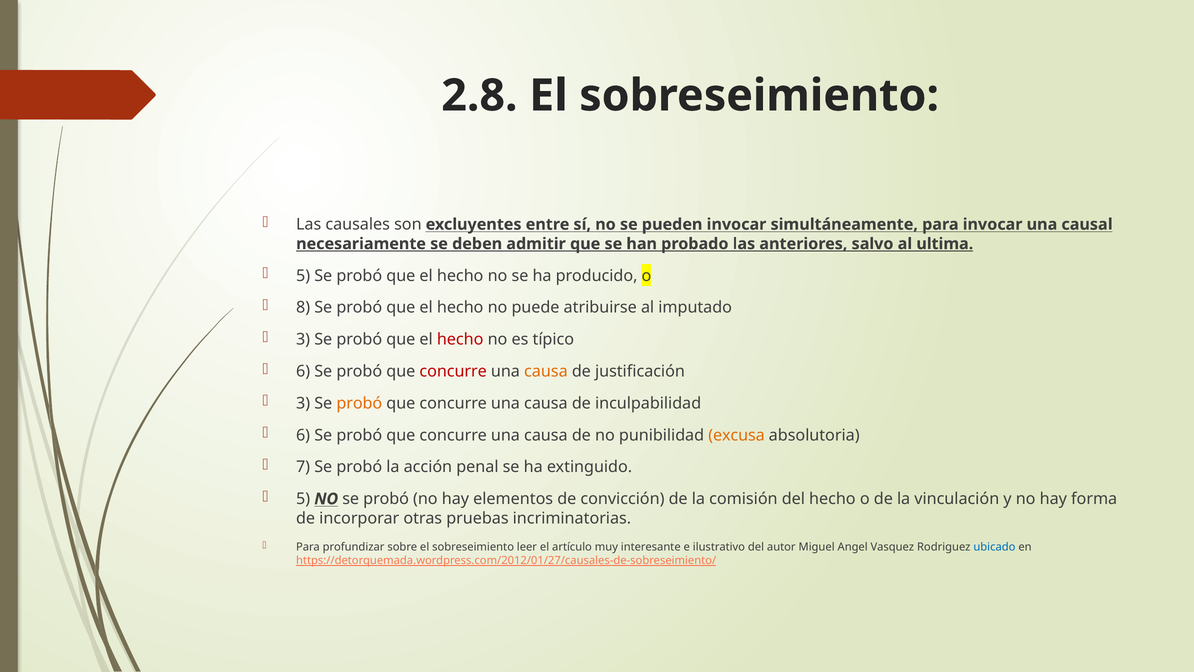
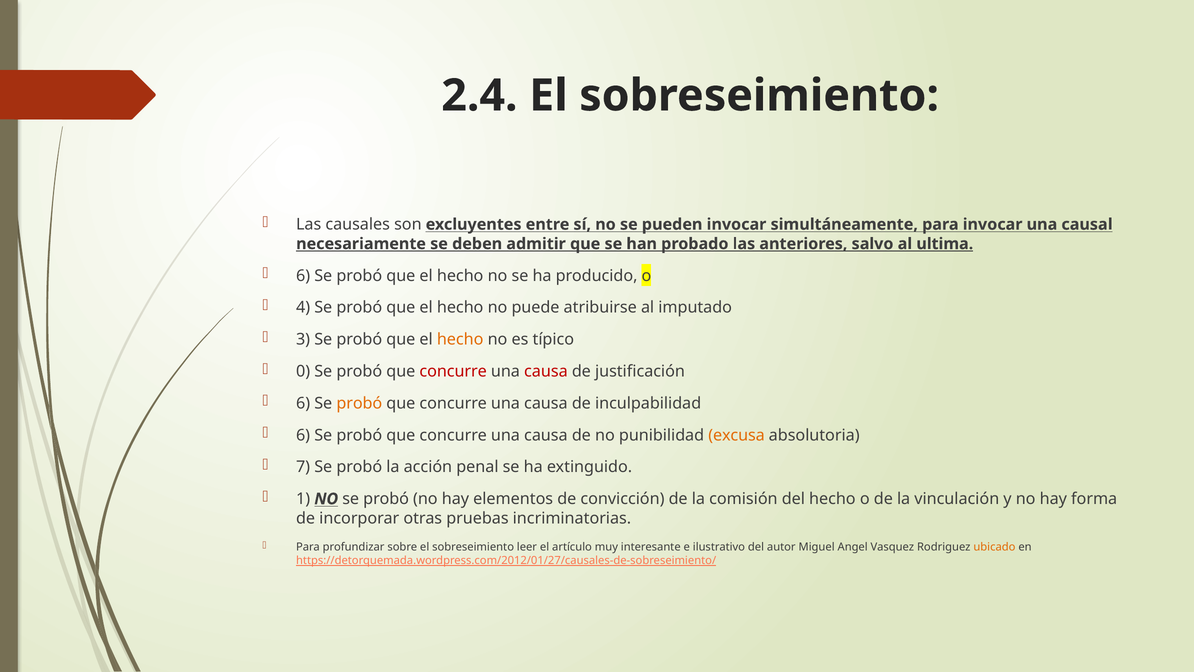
2.8: 2.8 -> 2.4 (479, 96)
5: 5 -> 6 (303, 276)
8: 8 -> 4 (303, 307)
hecho colour: red -> orange (460, 339)
6: 6 -> 0 (303, 371)
causa colour: orange -> red (546, 371)
3: 3 -> 6 (303, 403)
5: 5 -> 1 (303, 499)
ubicado colour: blue -> orange (994, 547)
